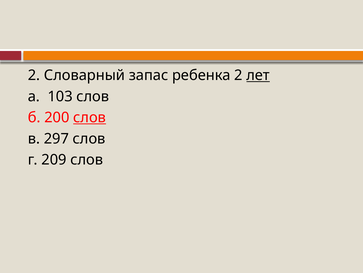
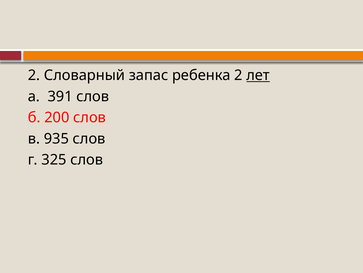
103: 103 -> 391 (60, 96)
слов underline: present -> none (90, 117)
297: 297 -> 935 (56, 138)
209: 209 -> 325 (54, 159)
